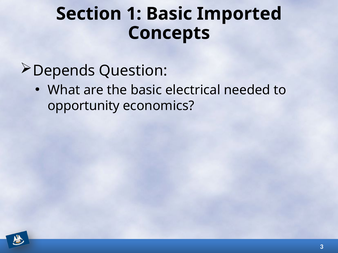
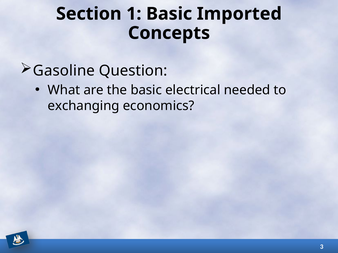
Depends: Depends -> Gasoline (64, 71)
opportunity: opportunity -> exchanging (84, 106)
